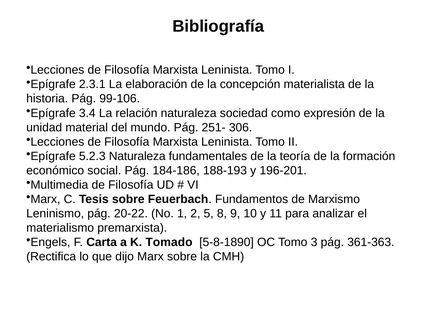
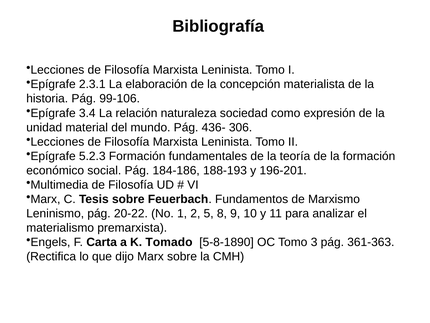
251-: 251- -> 436- (214, 127)
5.2.3 Naturaleza: Naturaleza -> Formación (137, 156)
